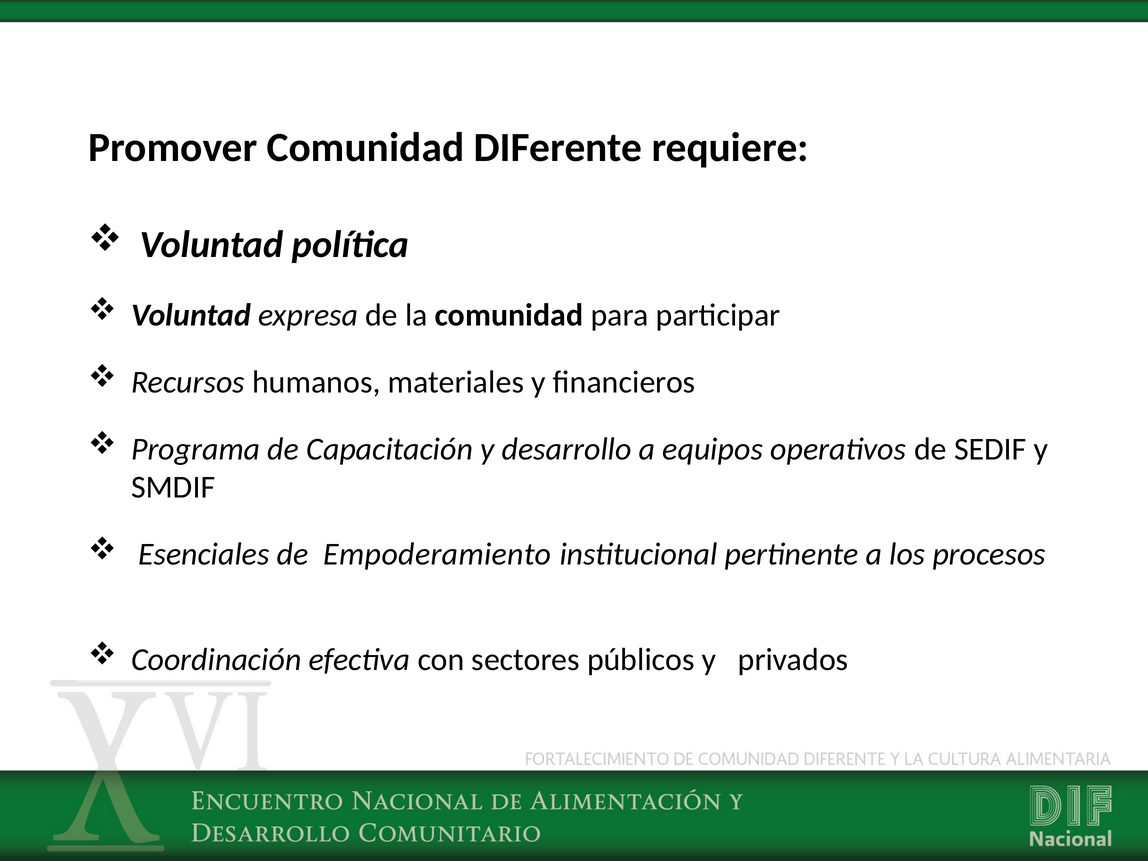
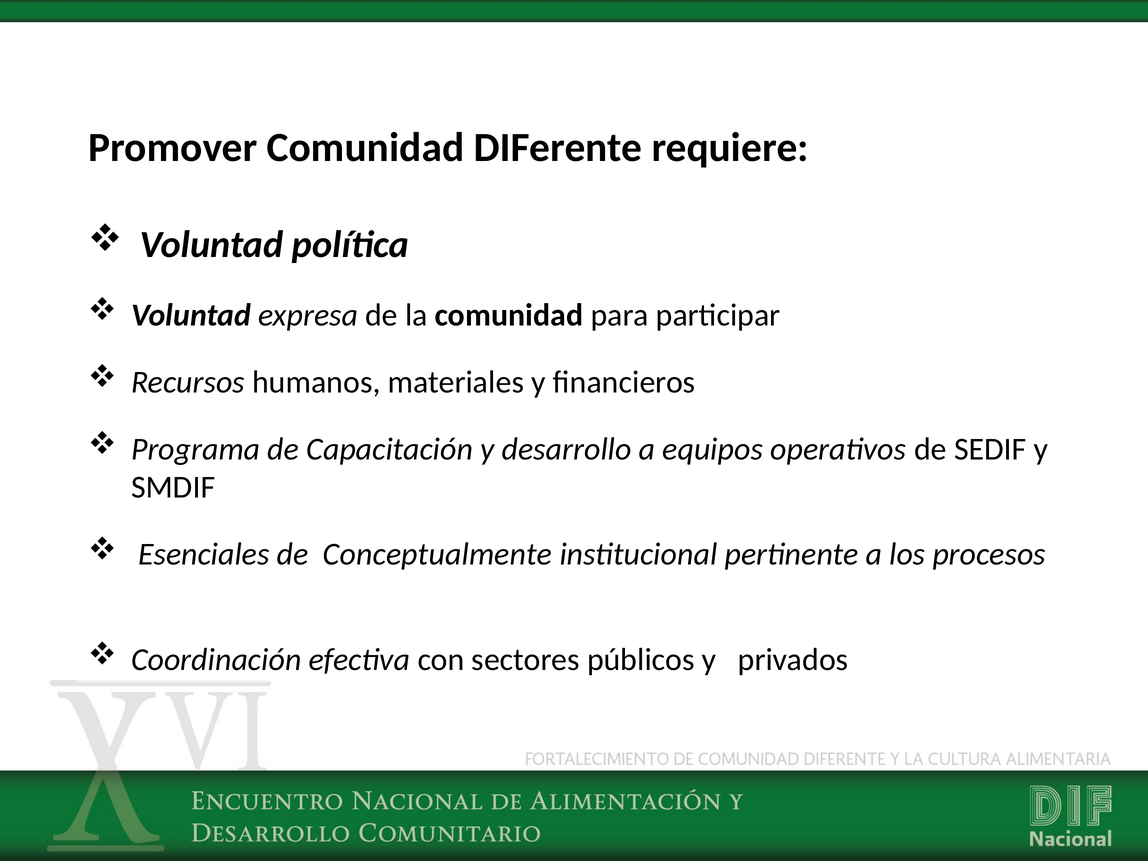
Empoderamiento: Empoderamiento -> Conceptualmente (438, 554)
